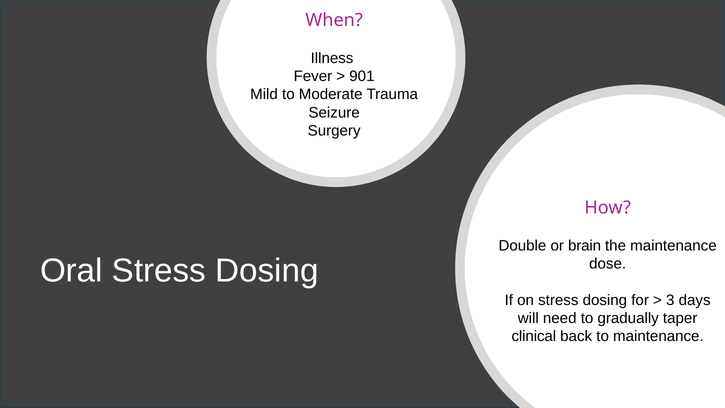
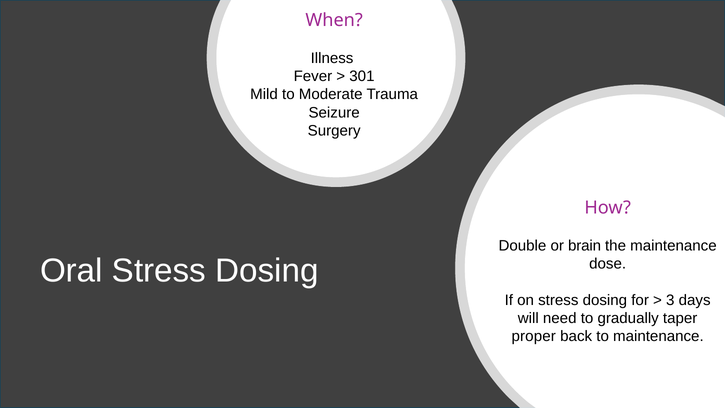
901: 901 -> 301 (362, 76)
clinical: clinical -> proper (534, 336)
